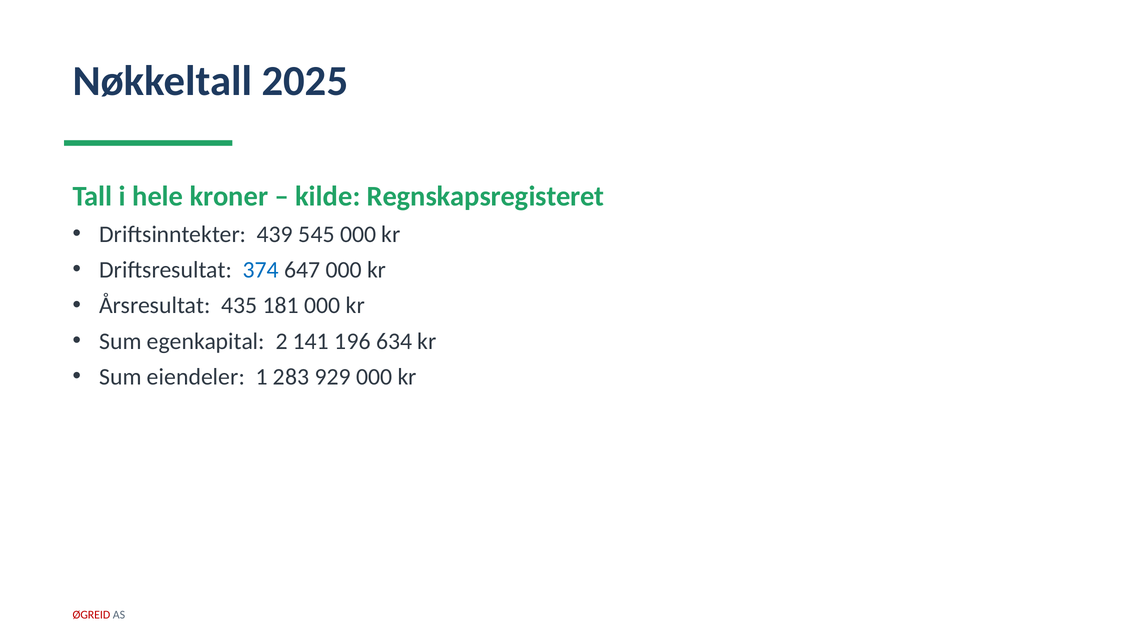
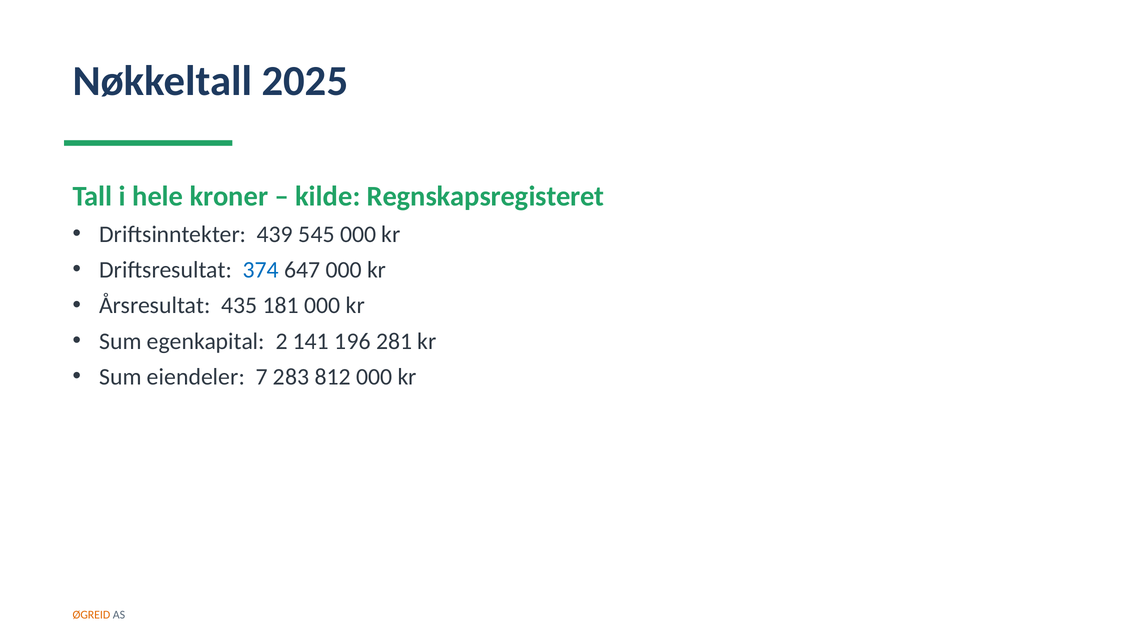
634: 634 -> 281 (394, 341)
1: 1 -> 7 (262, 377)
929: 929 -> 812 (333, 377)
ØGREID colour: red -> orange (91, 615)
